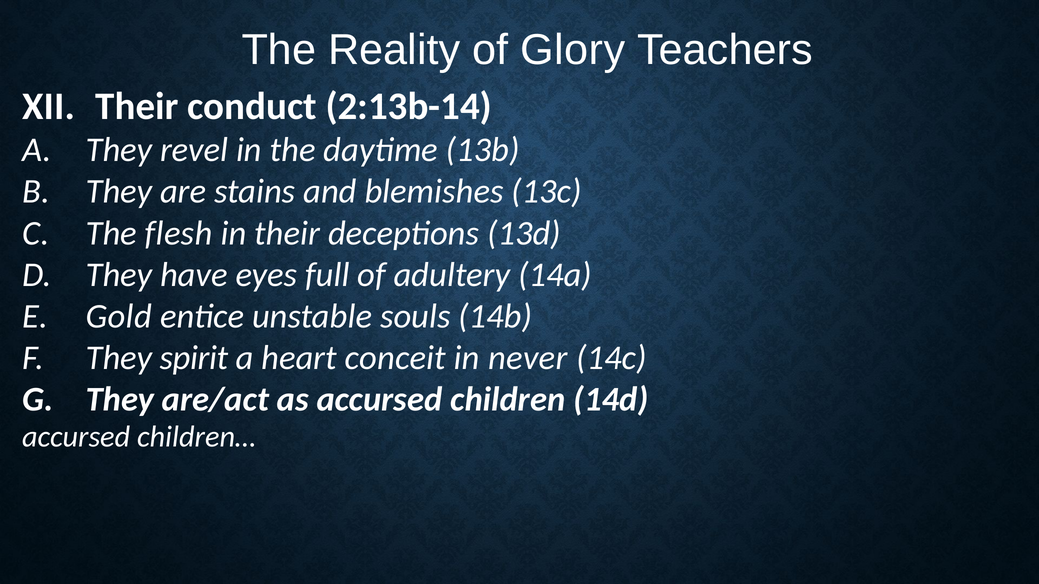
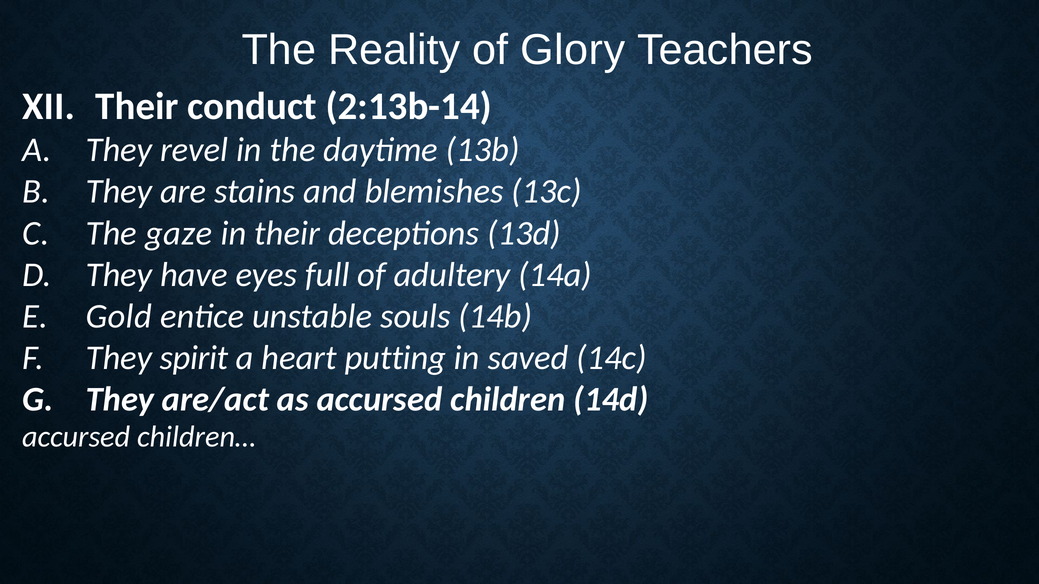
flesh: flesh -> gaze (179, 233)
conceit: conceit -> putting (396, 358)
never: never -> saved (528, 358)
